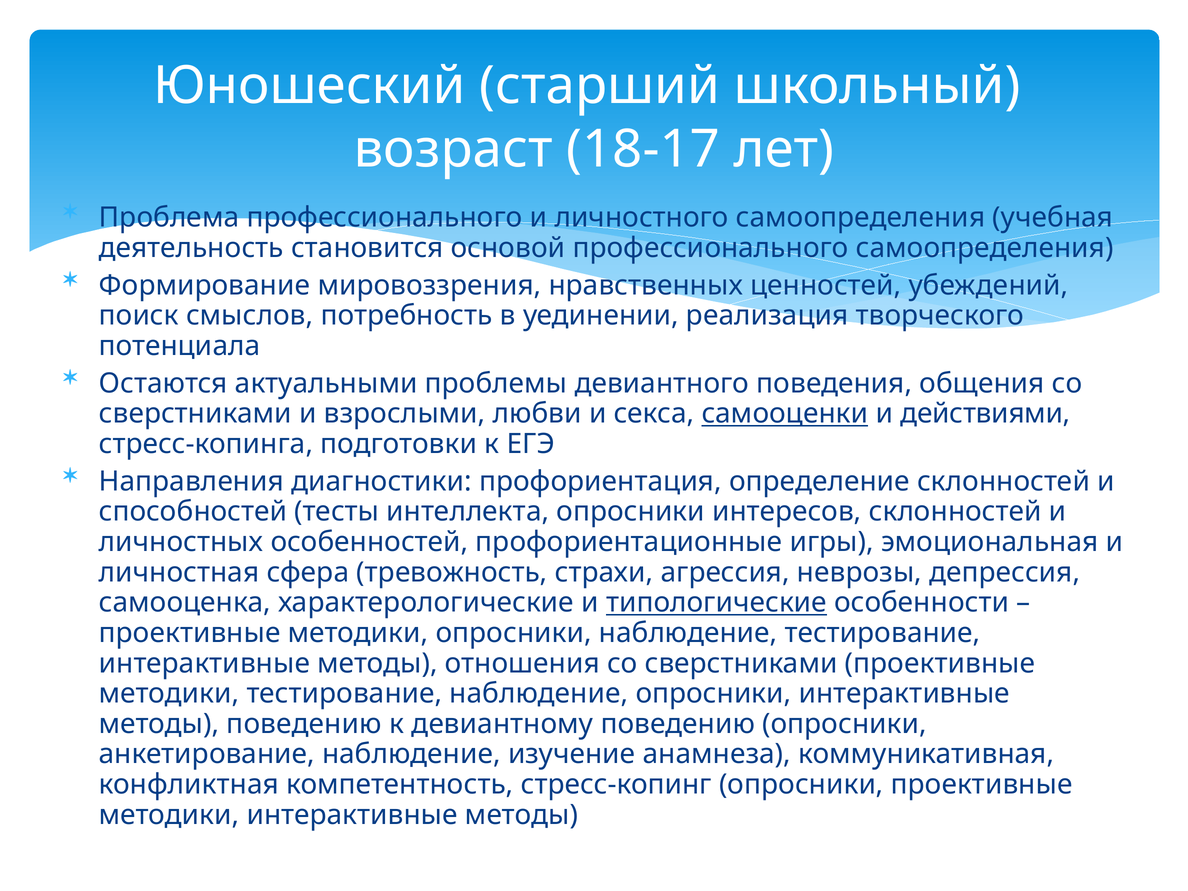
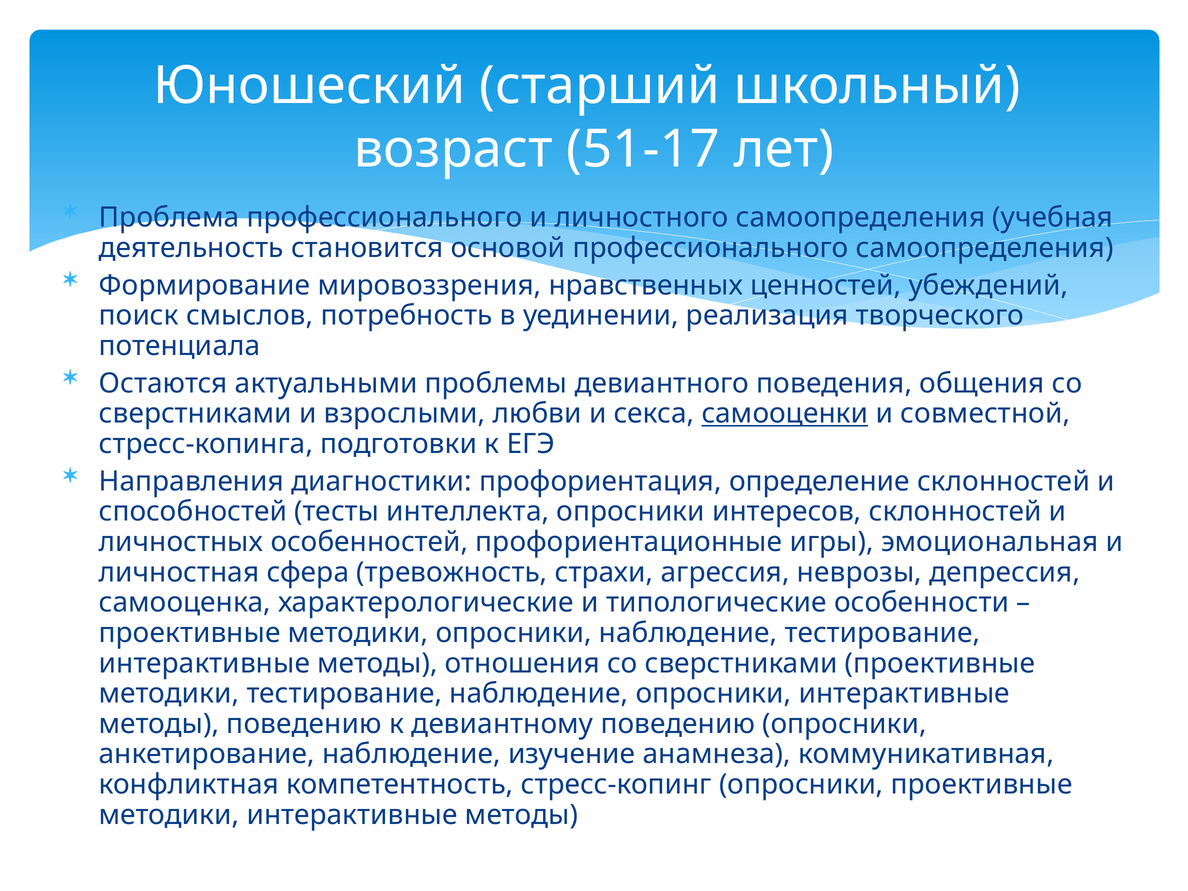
18-17: 18-17 -> 51-17 (643, 149)
действиями: действиями -> совместной (985, 414)
типологические underline: present -> none (716, 603)
